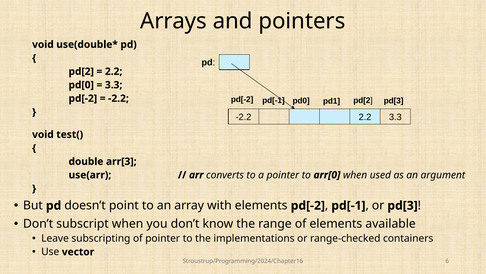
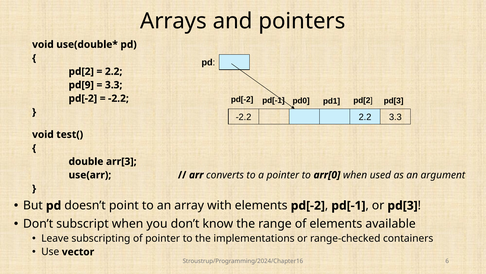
pd[0: pd[0 -> pd[9 (81, 85)
